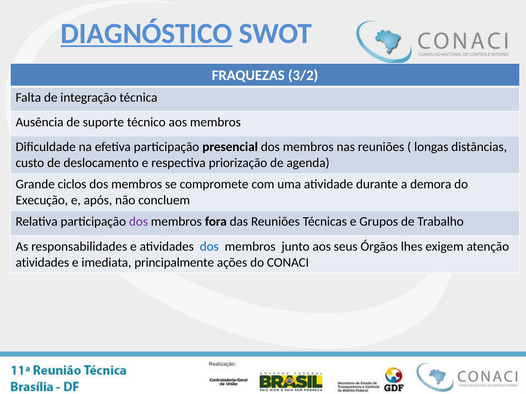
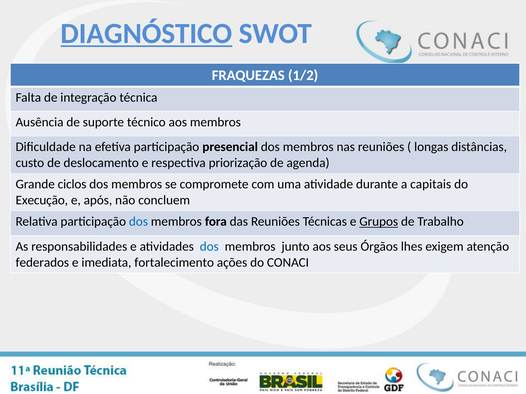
3/2: 3/2 -> 1/2 (303, 75)
demora: demora -> capitais (431, 185)
dos colour: purple -> blue (138, 222)
Grupos underline: none -> present (379, 222)
atividades: atividades -> federados (42, 263)
principalmente: principalmente -> fortalecimento (174, 263)
